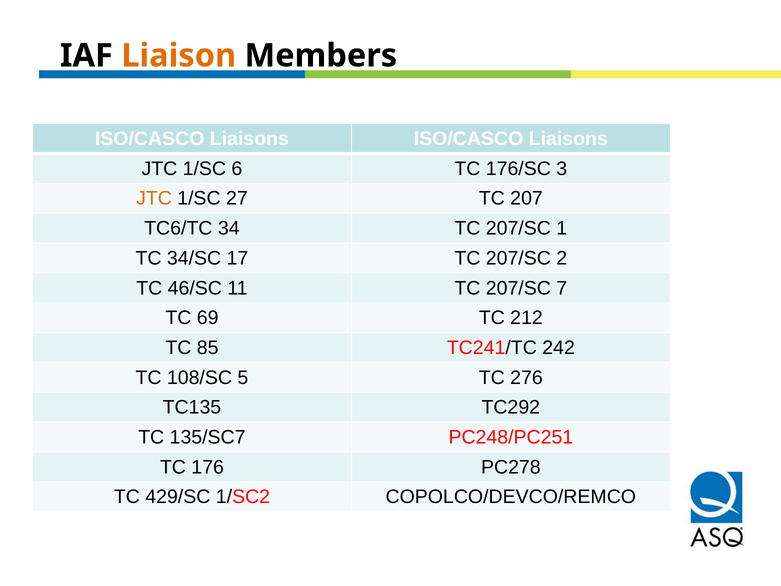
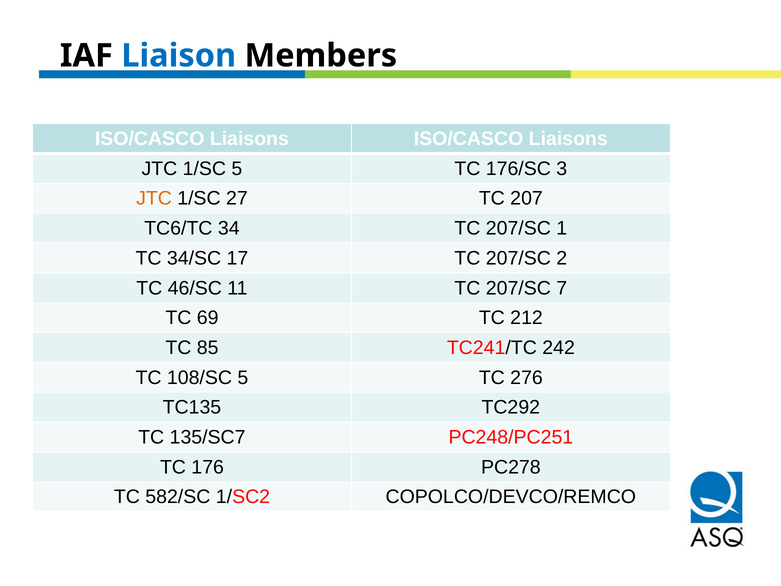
Liaison colour: orange -> blue (179, 56)
1/SC 6: 6 -> 5 (237, 169)
429/SC: 429/SC -> 582/SC (178, 497)
